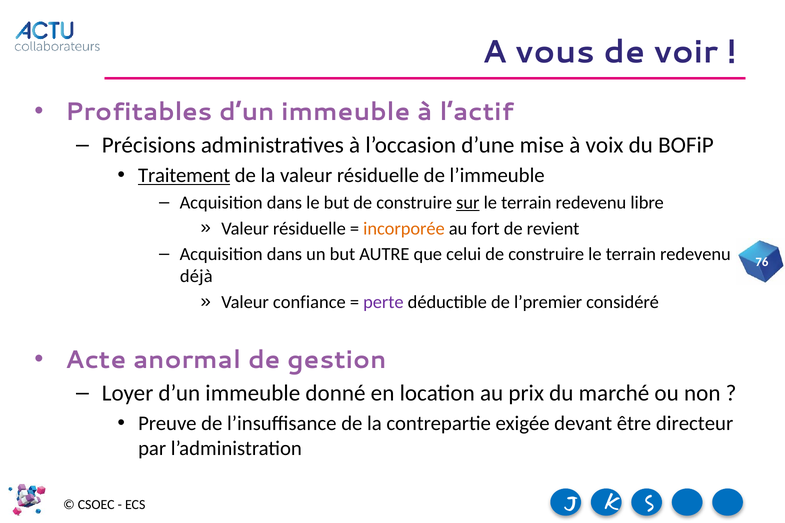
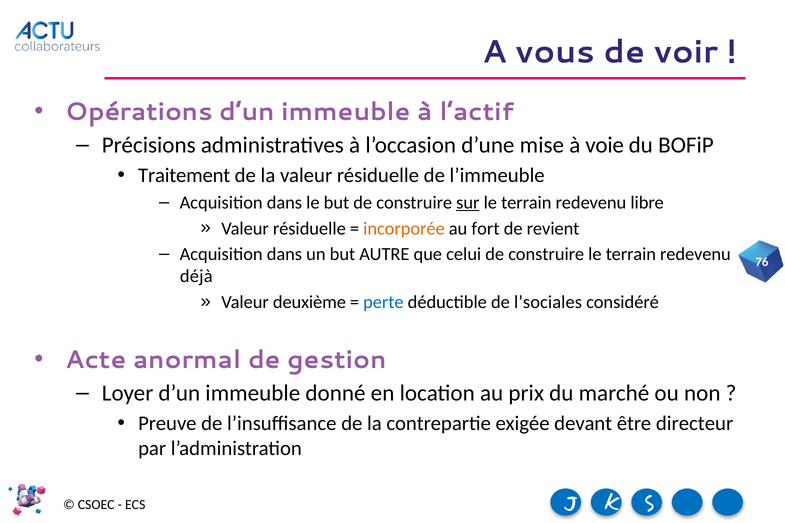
Profitables: Profitables -> Opérations (139, 112)
voix: voix -> voie (605, 145)
Traitement underline: present -> none (184, 176)
confiance: confiance -> deuxième (309, 302)
perte colour: purple -> blue (383, 302)
l’premier: l’premier -> l’sociales (548, 302)
